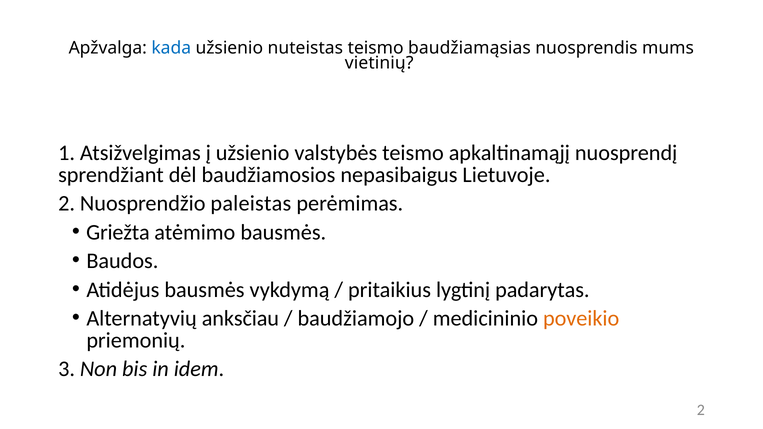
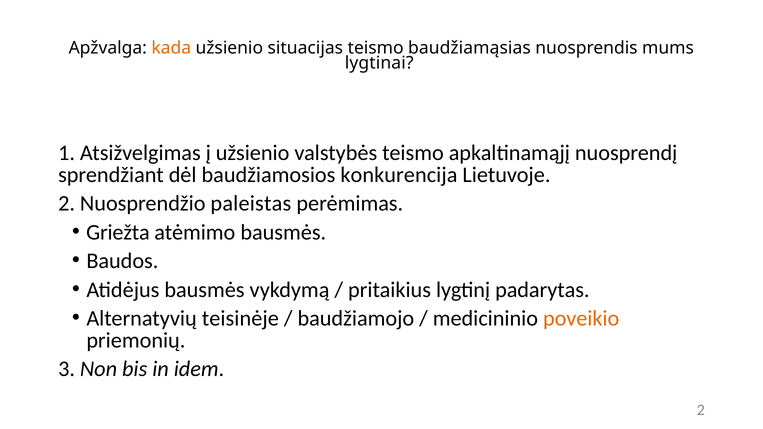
kada colour: blue -> orange (171, 48)
nuteistas: nuteistas -> situacijas (305, 48)
vietinių: vietinių -> lygtinai (379, 63)
nepasibaigus: nepasibaigus -> konkurencija (399, 175)
anksčiau: anksčiau -> teisinėje (240, 319)
